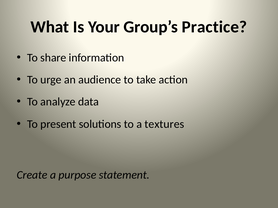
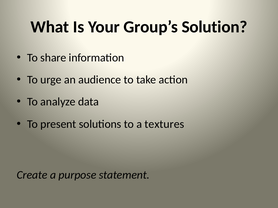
Practice: Practice -> Solution (214, 27)
